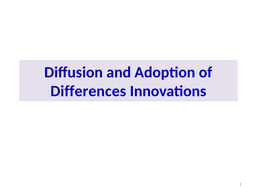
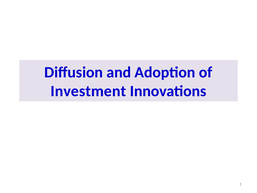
Differences: Differences -> Investment (88, 91)
